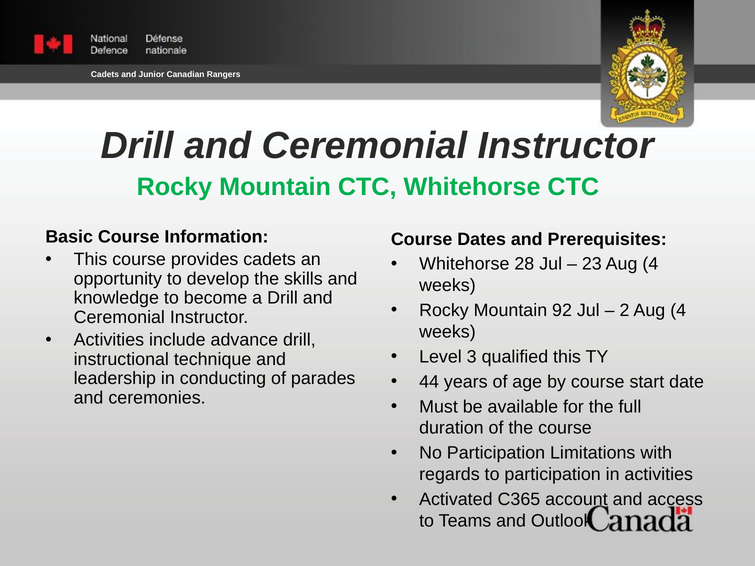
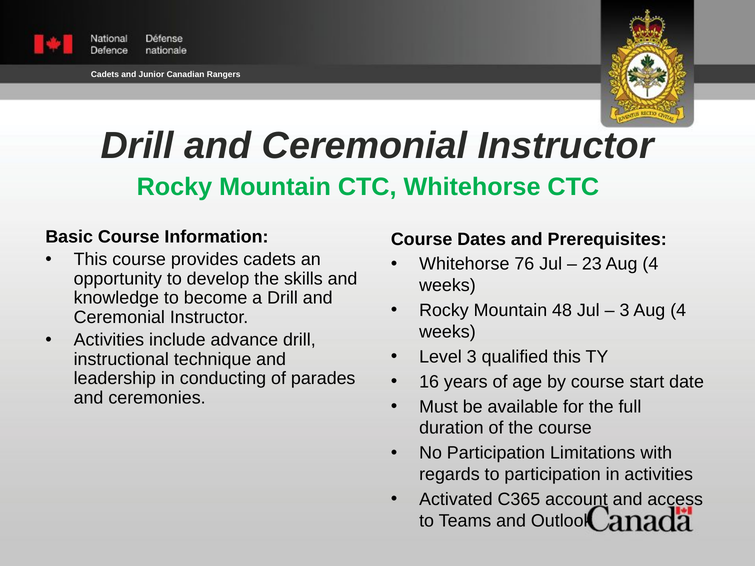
28: 28 -> 76 (524, 264)
92: 92 -> 48 (562, 311)
2: 2 -> 3 (625, 311)
44: 44 -> 16 (429, 382)
